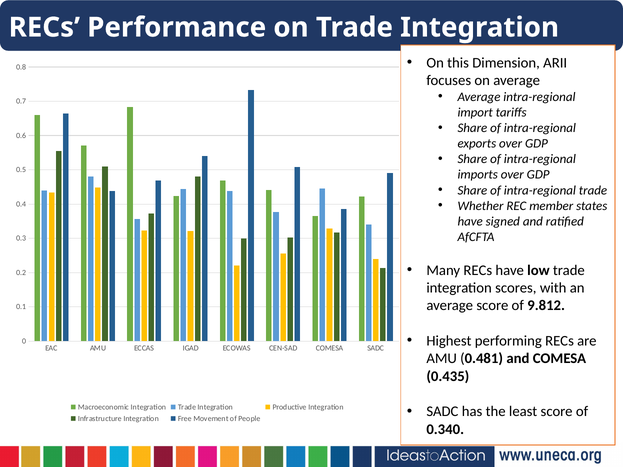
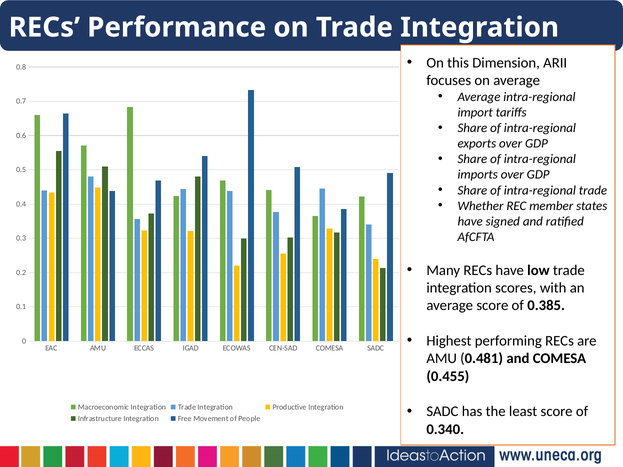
9.812: 9.812 -> 0.385 (546, 306)
0.435: 0.435 -> 0.455 (448, 376)
